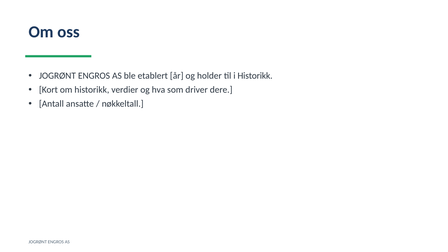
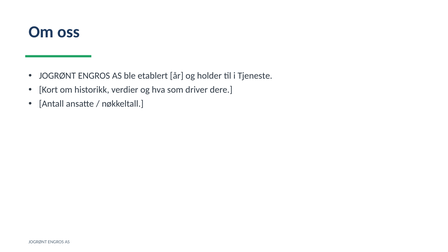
i Historikk: Historikk -> Tjeneste (255, 76)
